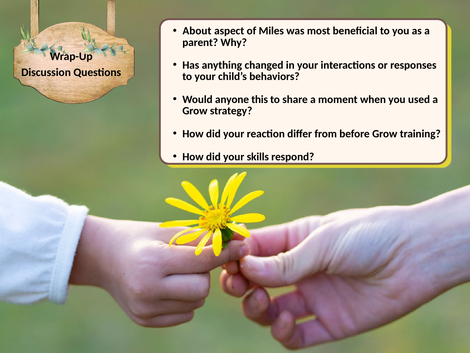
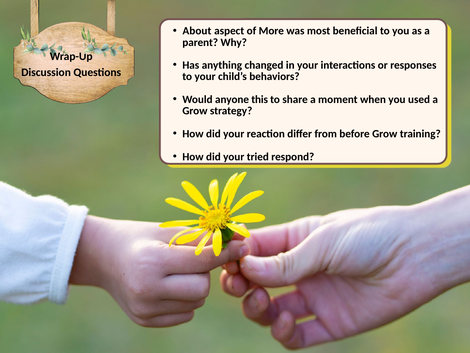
Miles: Miles -> More (271, 31)
skills: skills -> tried (258, 156)
